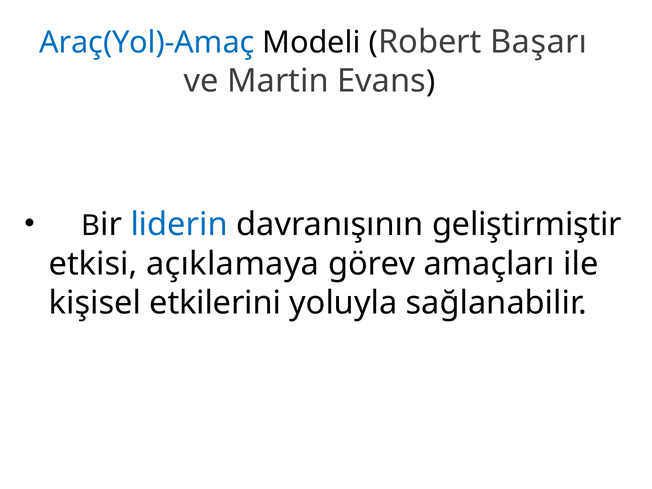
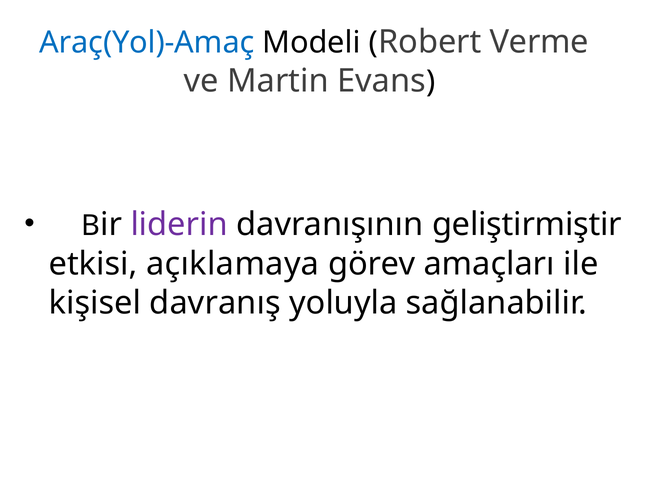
Başarı: Başarı -> Verme (539, 42)
liderin colour: blue -> purple (179, 225)
etkilerini: etkilerini -> davranış (215, 303)
